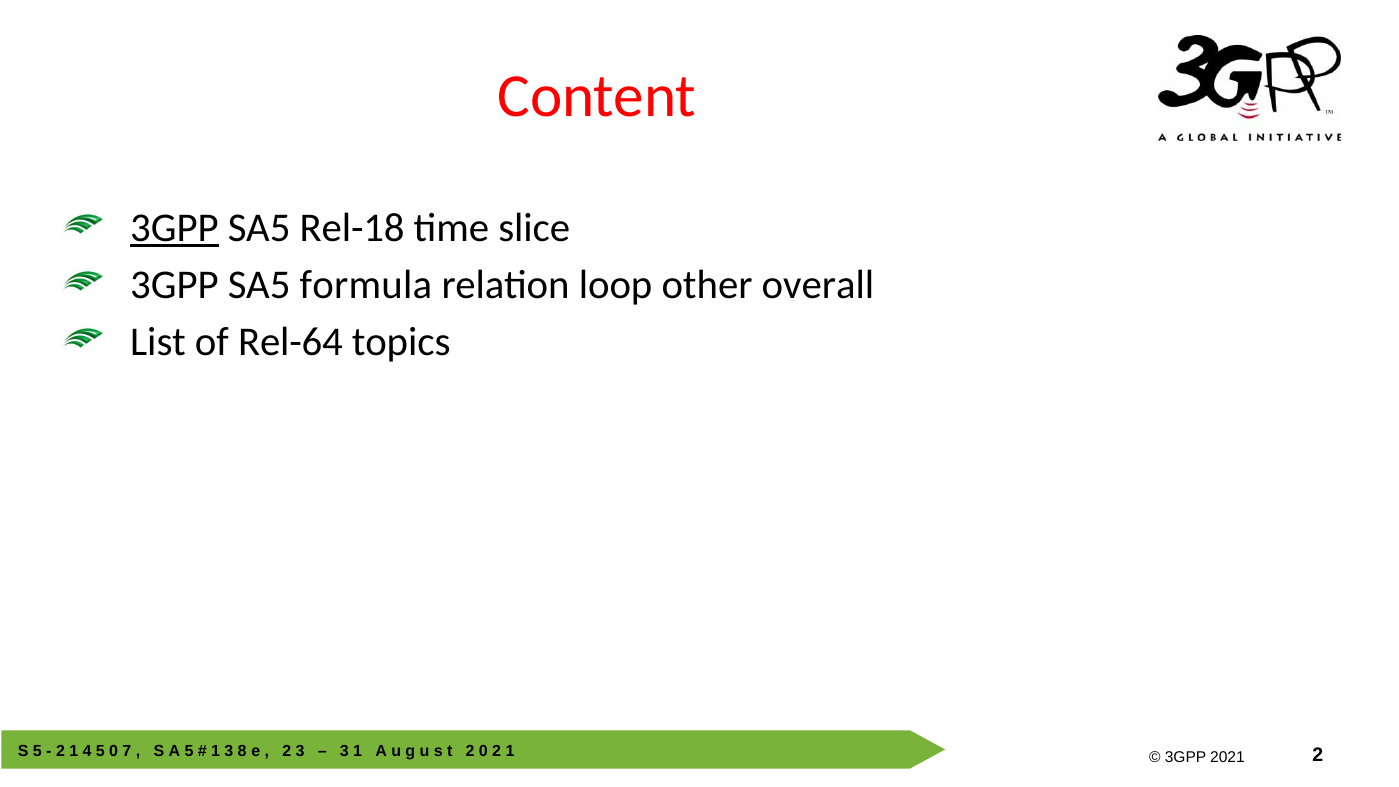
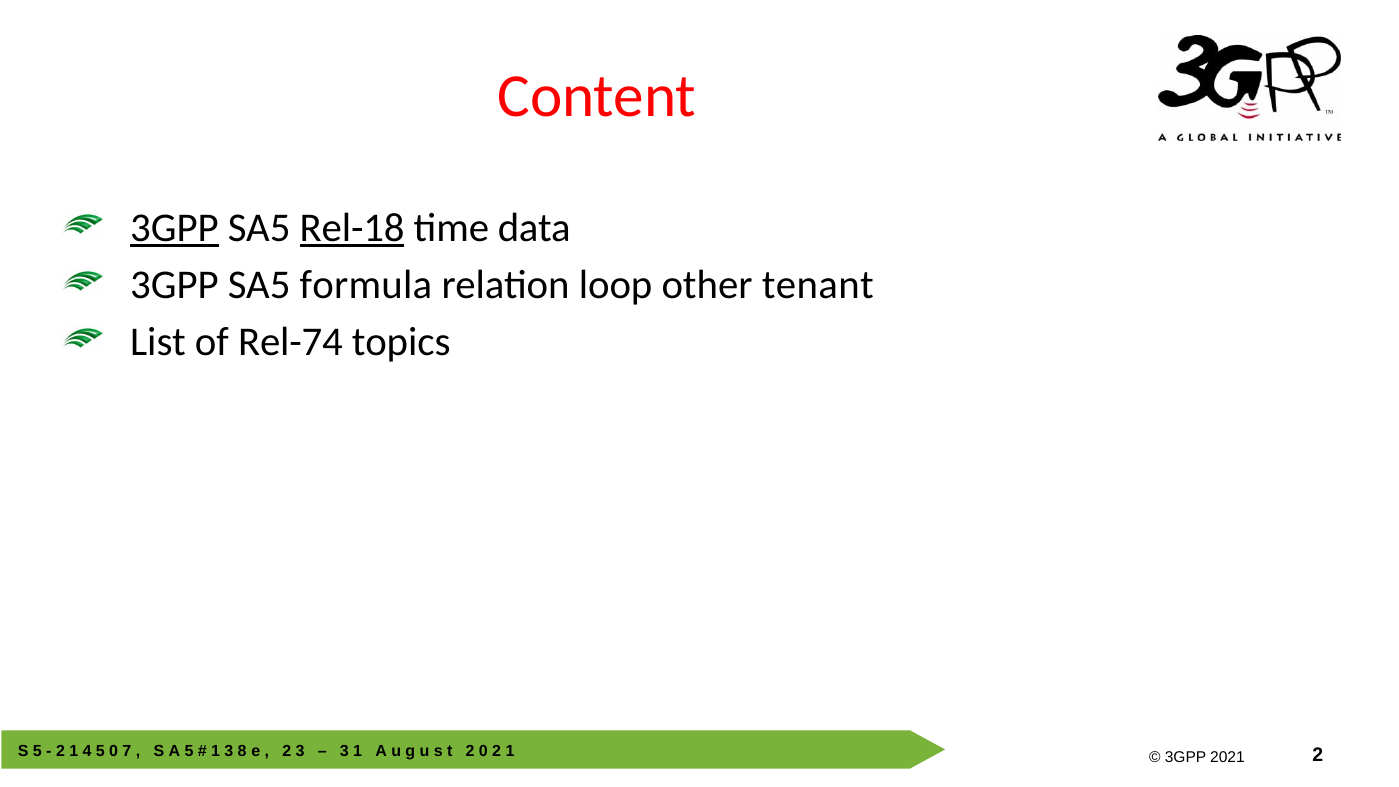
Rel-18 underline: none -> present (352, 228)
slice: slice -> data (534, 228)
overall: overall -> tenant (818, 285)
Rel-64: Rel-64 -> Rel-74 (290, 342)
